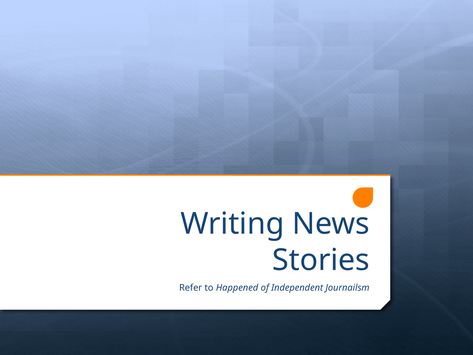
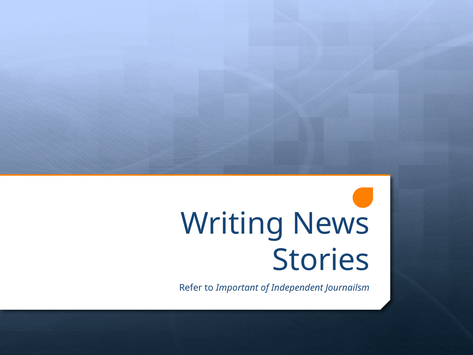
Happened: Happened -> Important (237, 288)
